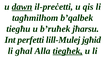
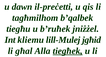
dawn underline: present -> none (22, 7)
jħarsu: jħarsu -> jniżżel (86, 29)
perfetti: perfetti -> kliemu (31, 40)
